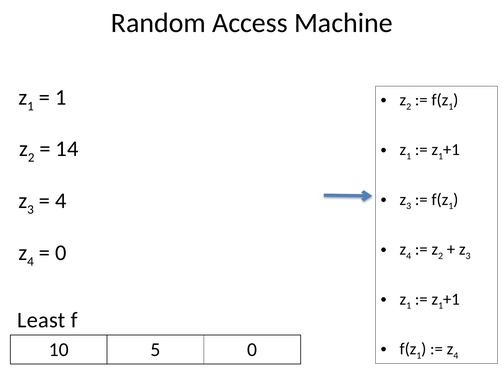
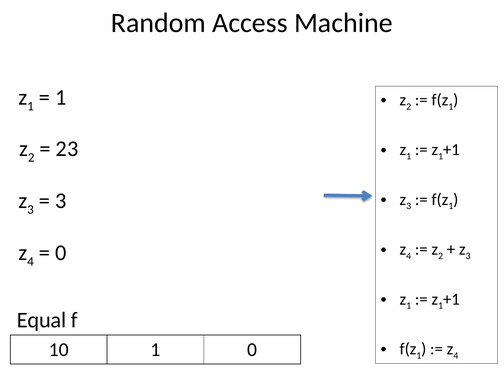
14: 14 -> 23 (67, 149)
4: 4 -> 3 (61, 201)
Least: Least -> Equal (42, 320)
10 5: 5 -> 1 (156, 350)
